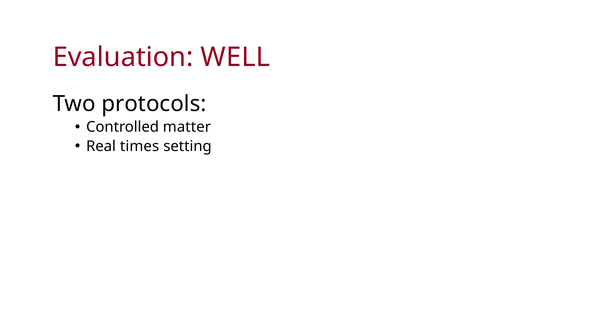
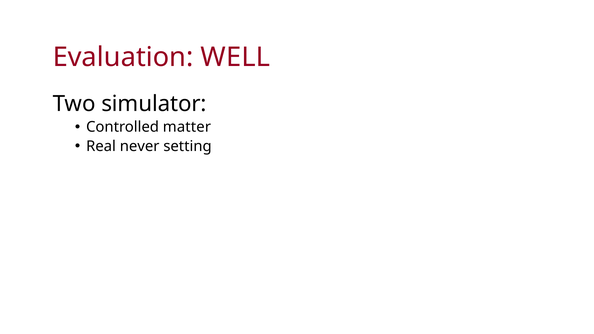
protocols: protocols -> simulator (154, 104)
times: times -> never (140, 146)
